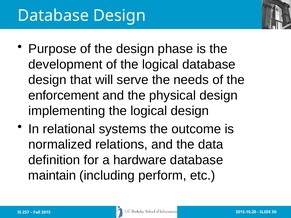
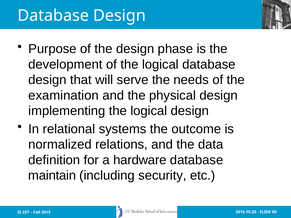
enforcement: enforcement -> examination (64, 95)
perform: perform -> security (162, 176)
